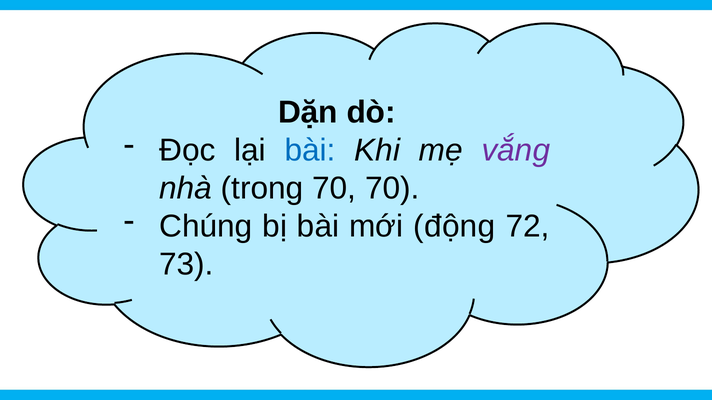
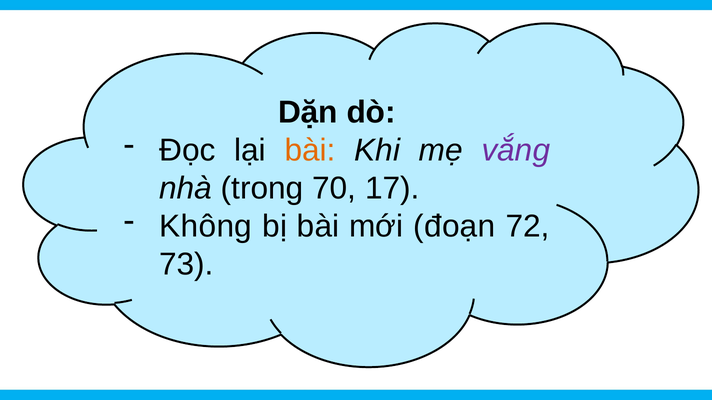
bài colour: blue -> orange (310, 151)
70 70: 70 -> 17 (392, 189)
Chúng: Chúng -> Không (206, 227)
động: động -> đoạn (454, 227)
